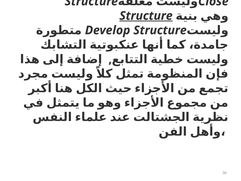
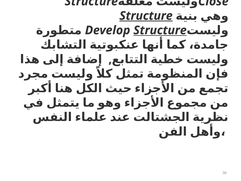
Structure underline: none -> present (160, 30)
